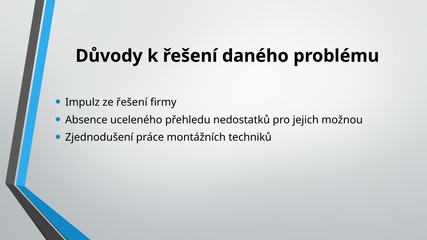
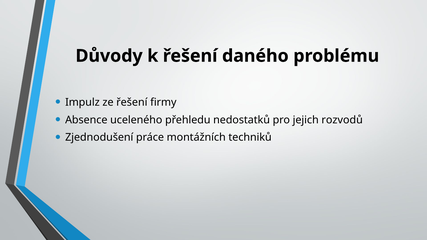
možnou: možnou -> rozvodů (342, 120)
